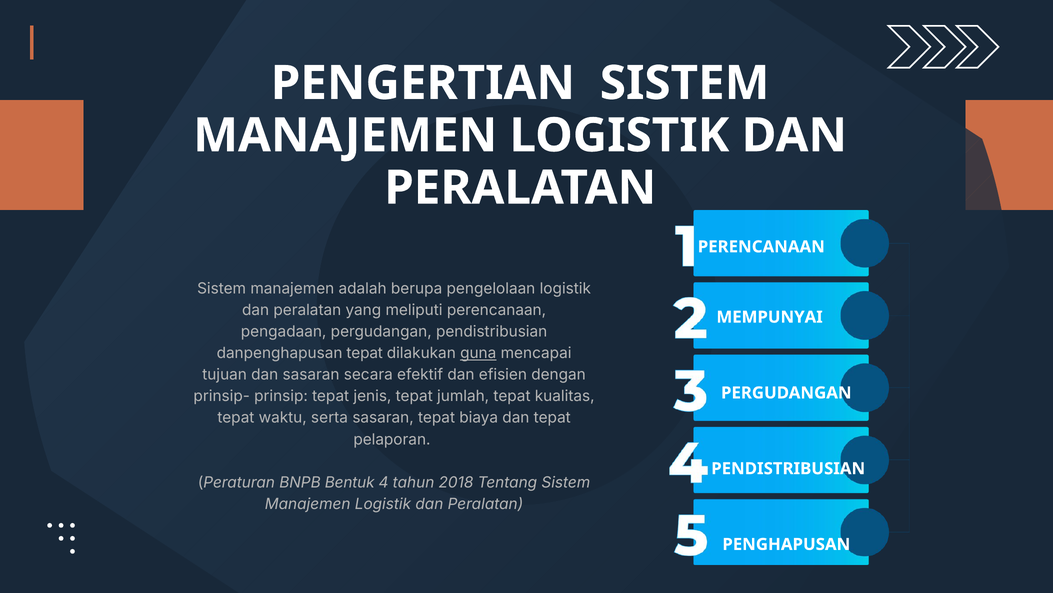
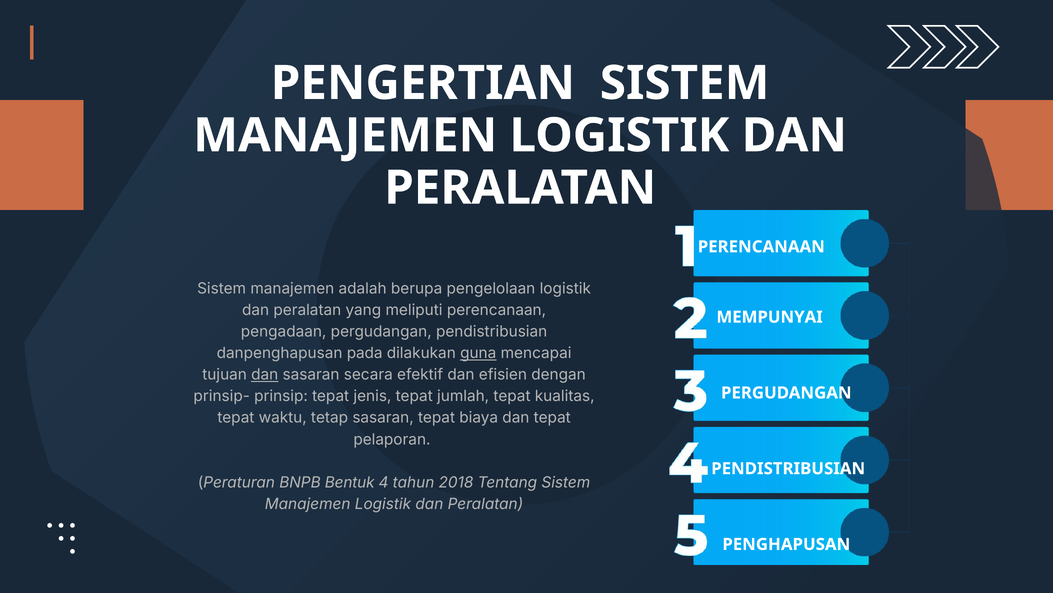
danpenghapusan tepat: tepat -> pada (365, 353)
dan underline: none -> present (265, 374)
serta: serta -> tetap (330, 417)
